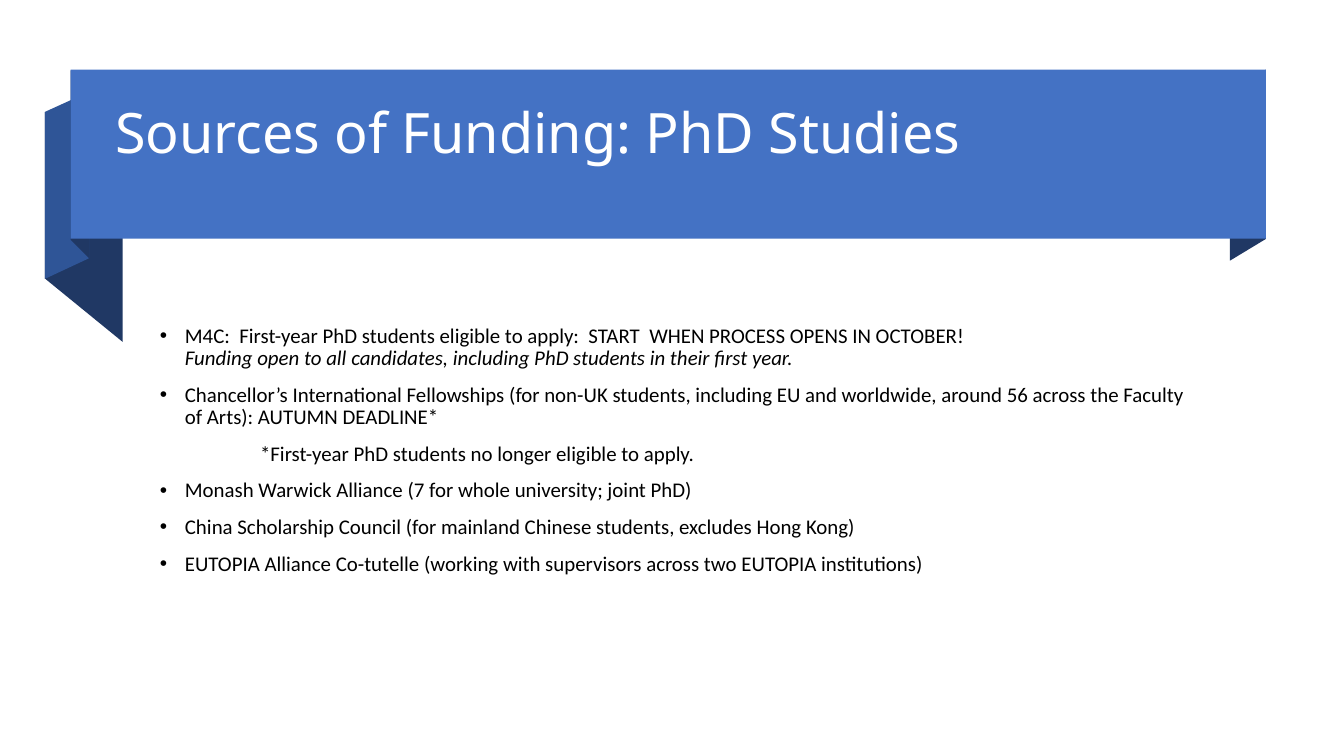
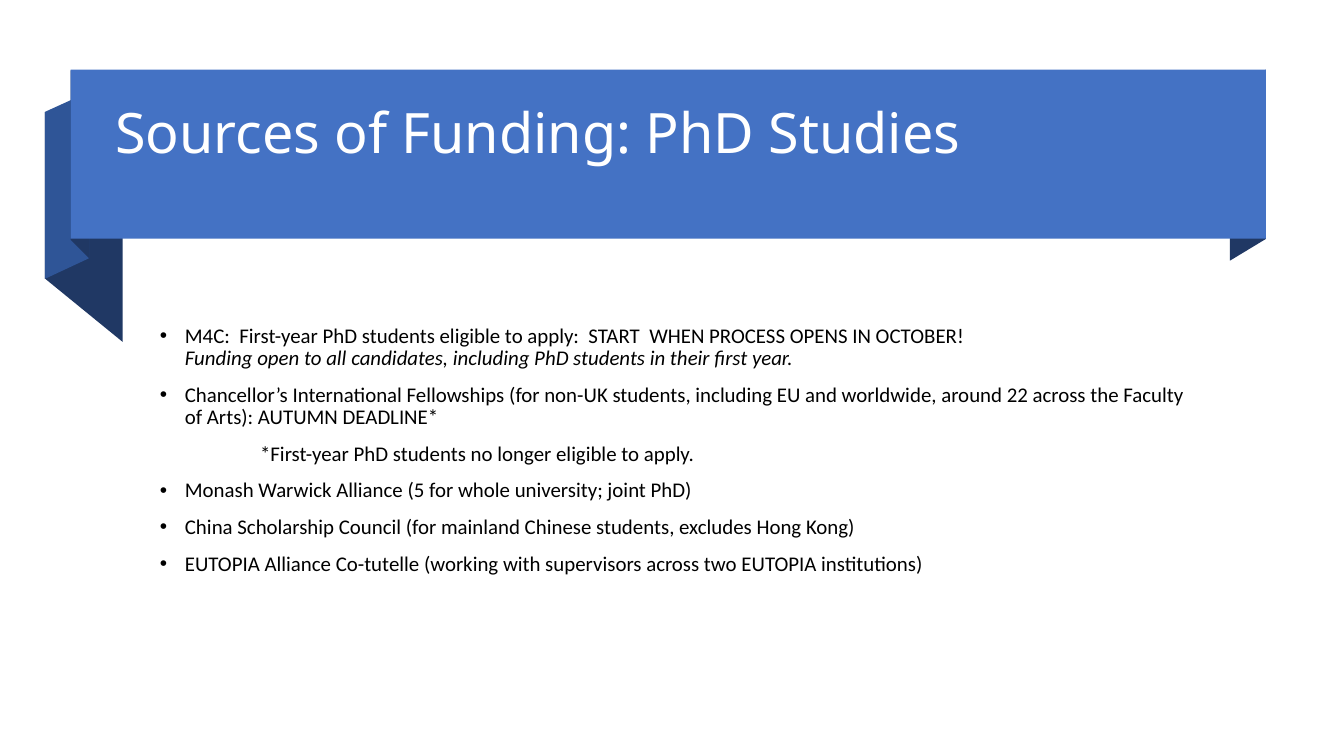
56: 56 -> 22 (1017, 395)
7: 7 -> 5 (416, 491)
